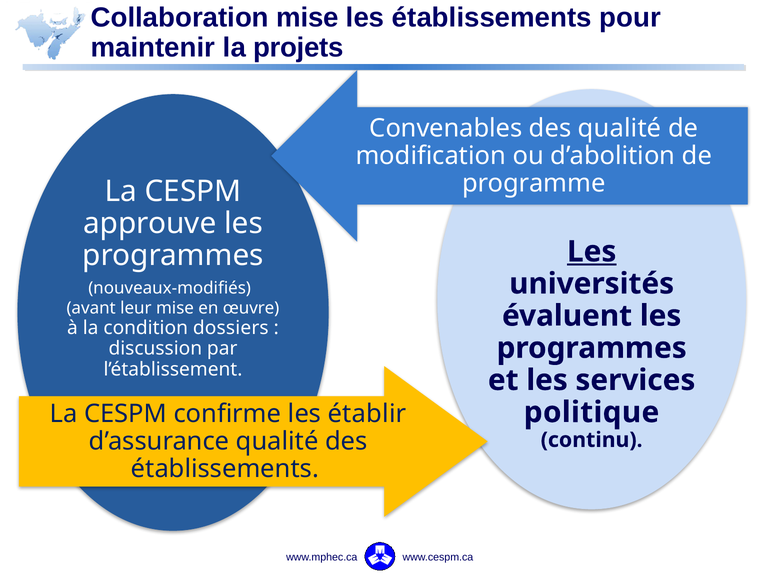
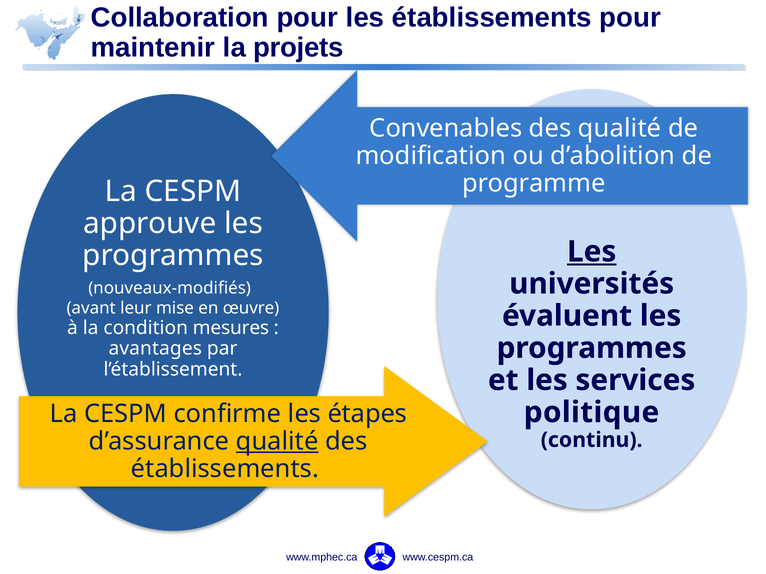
Collaboration mise: mise -> pour (307, 18)
dossiers: dossiers -> mesures (231, 328)
discussion: discussion -> avantages (155, 349)
établir: établir -> étapes (367, 414)
qualité underline: none -> present (277, 442)
